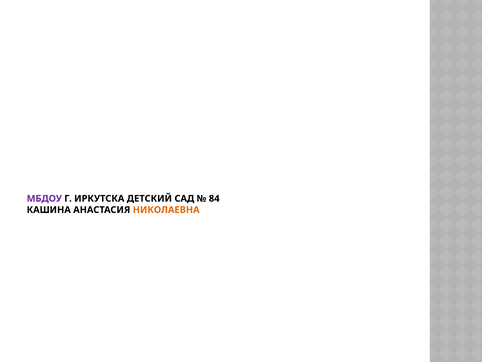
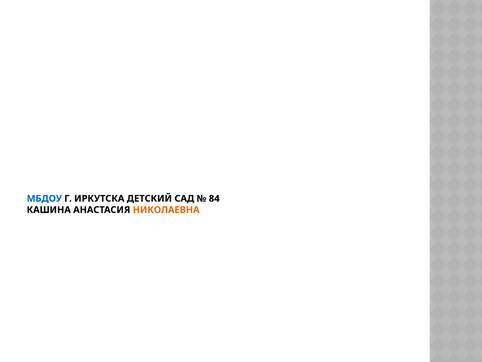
МБДОУ colour: purple -> blue (44, 198)
